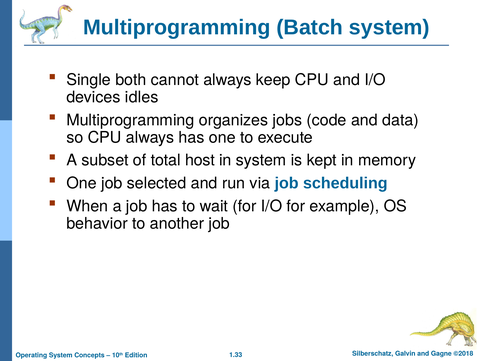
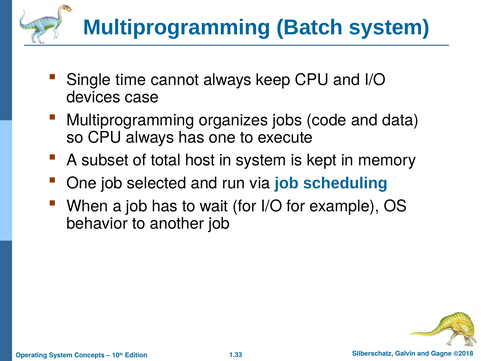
both: both -> time (131, 80)
idles: idles -> case (142, 97)
